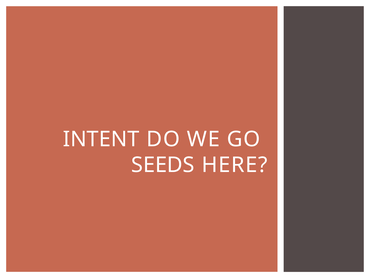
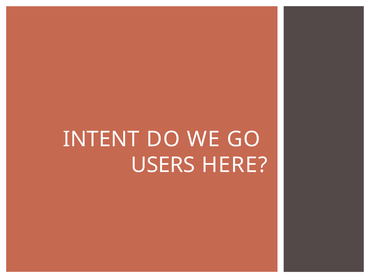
SEEDS: SEEDS -> USERS (163, 165)
